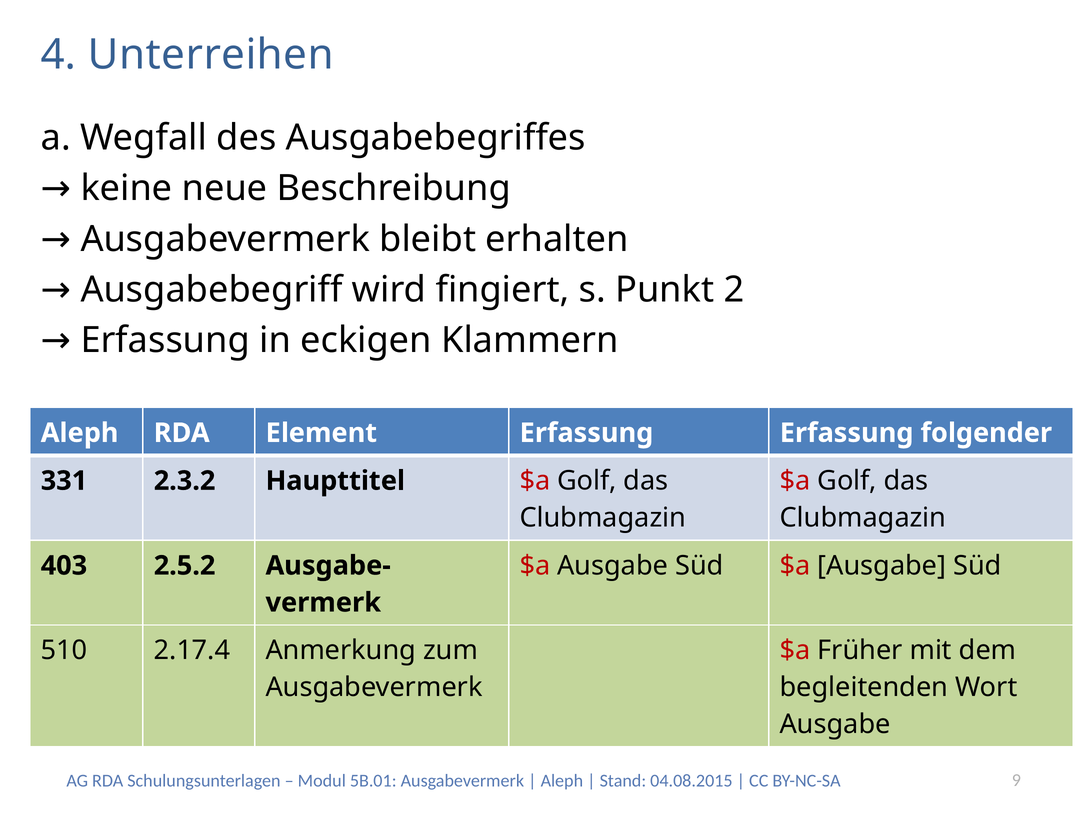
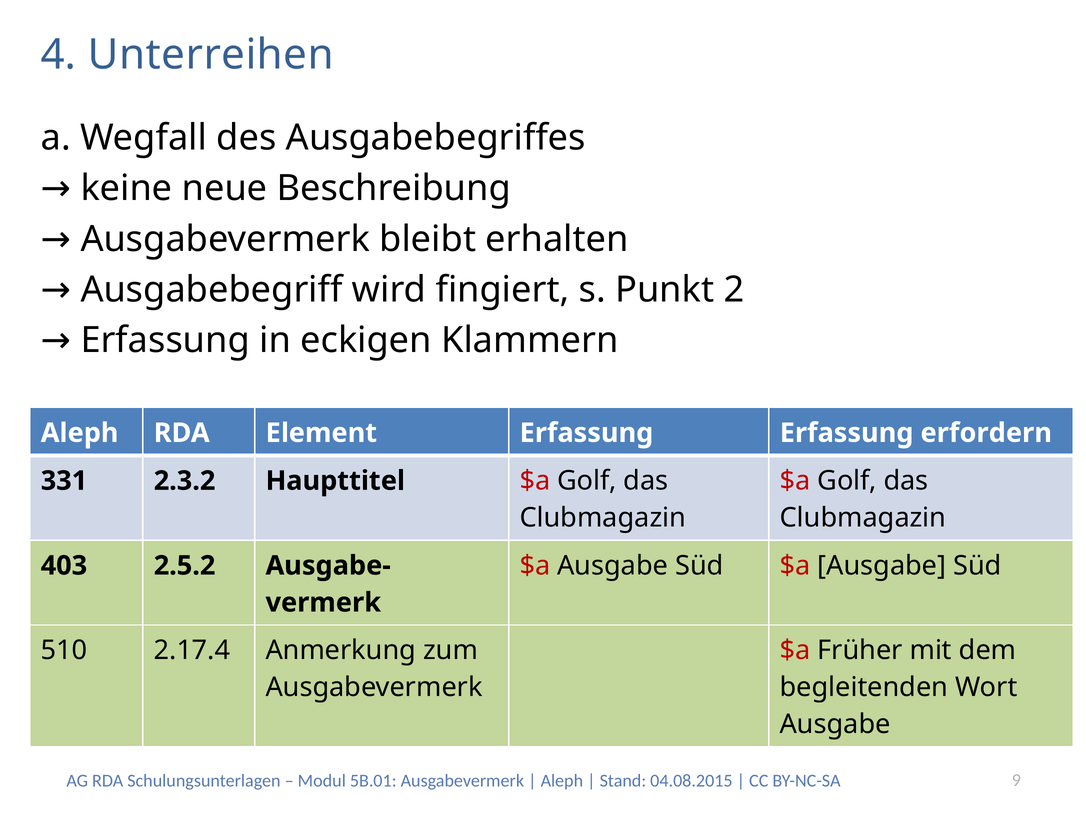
folgender: folgender -> erfordern (986, 433)
